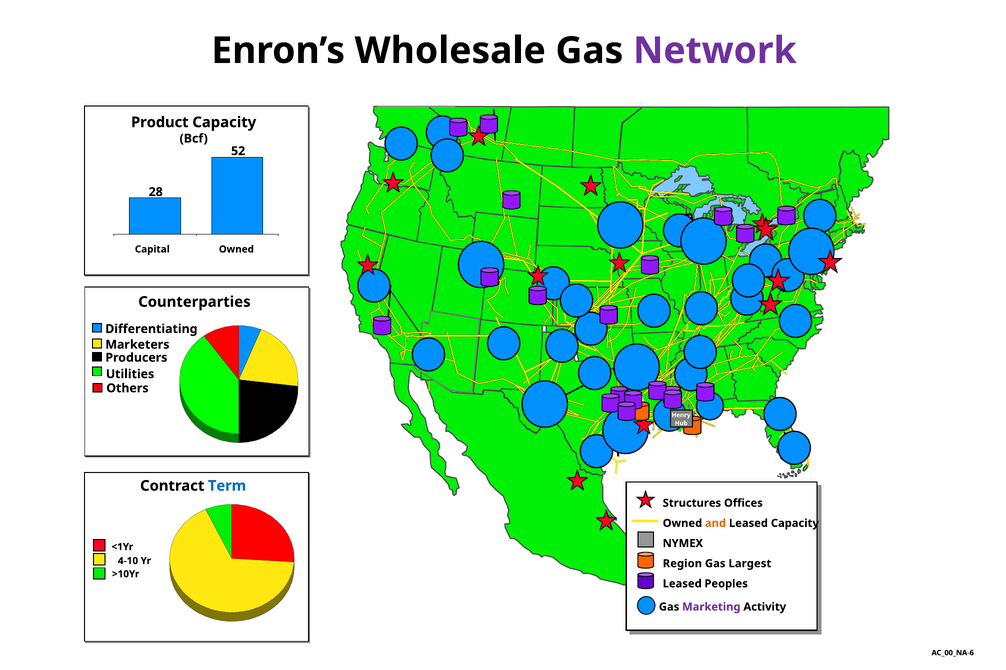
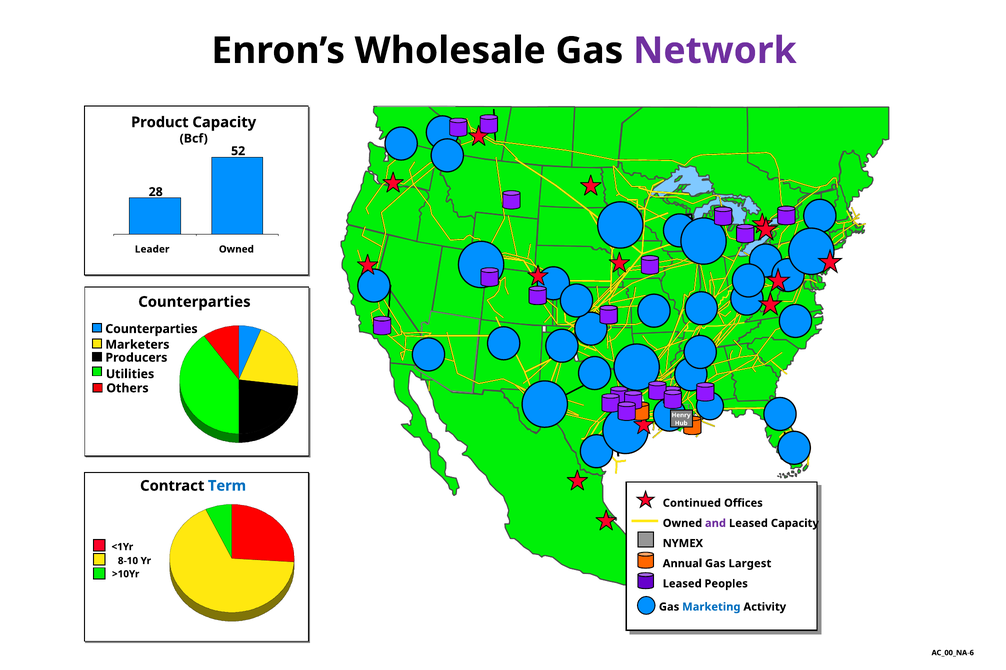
Capital: Capital -> Leader (152, 249)
Differentiating: Differentiating -> Counterparties (151, 329)
Structures: Structures -> Continued (692, 503)
and colour: orange -> purple (715, 524)
4-10: 4-10 -> 8-10 (128, 561)
Region: Region -> Annual (682, 564)
Marketing colour: purple -> blue (711, 607)
